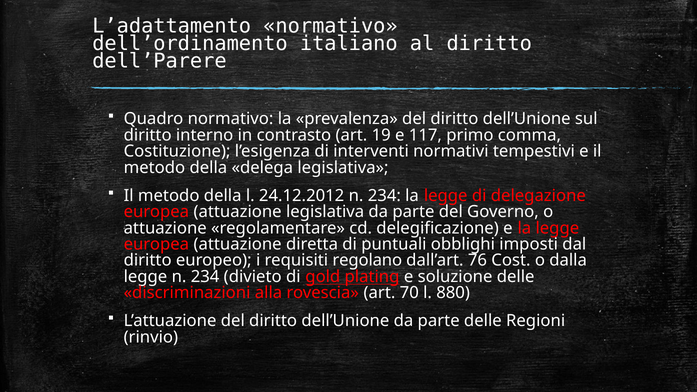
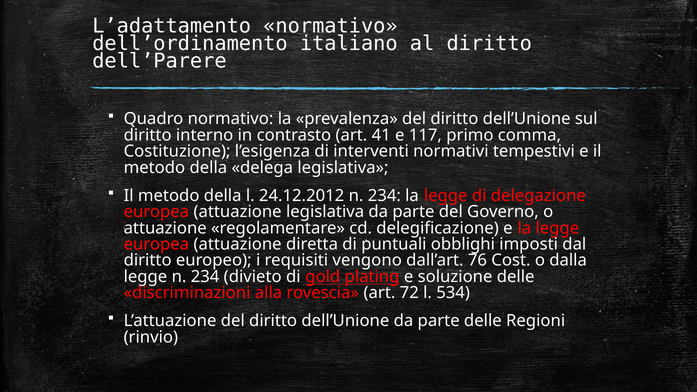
19: 19 -> 41 (381, 135)
regolano: regolano -> vengono (367, 261)
70: 70 -> 72 (409, 293)
880: 880 -> 534 (453, 293)
